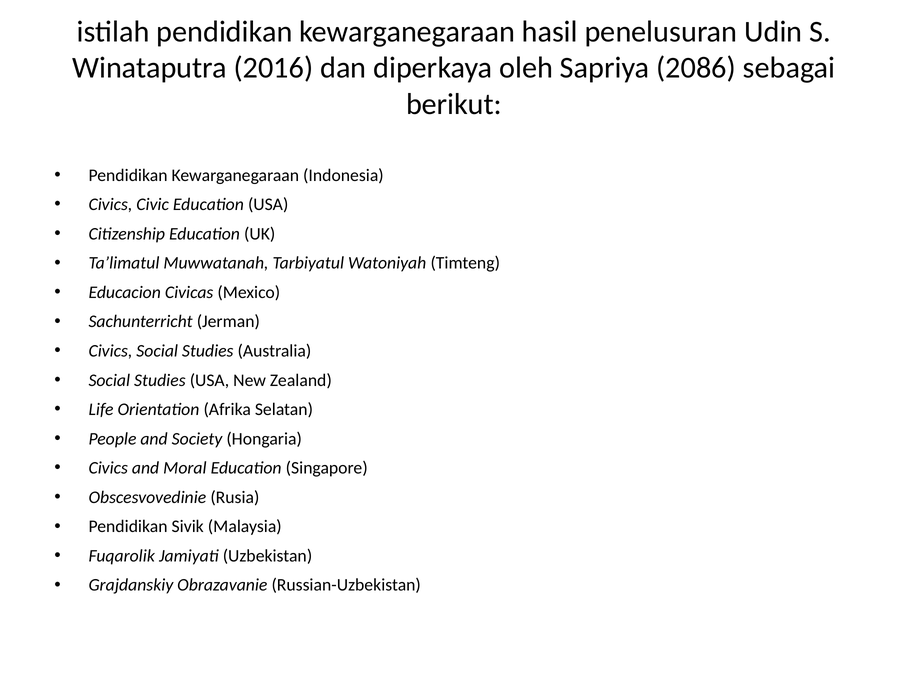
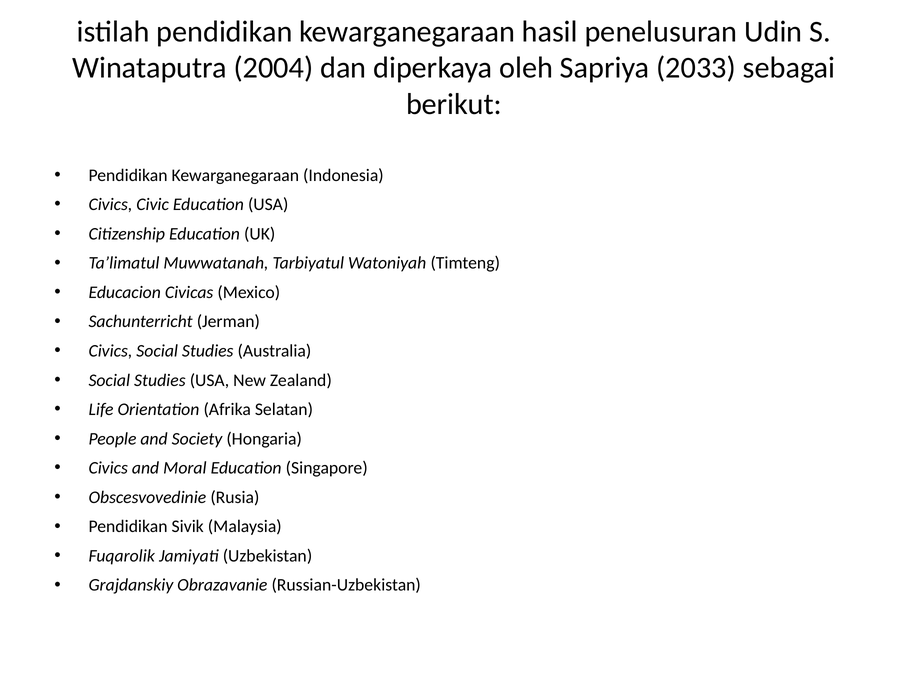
2016: 2016 -> 2004 (273, 68)
2086: 2086 -> 2033 (696, 68)
